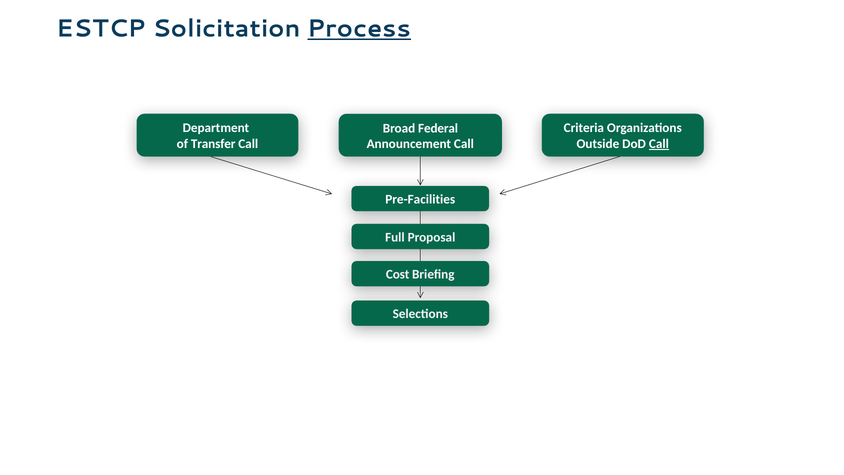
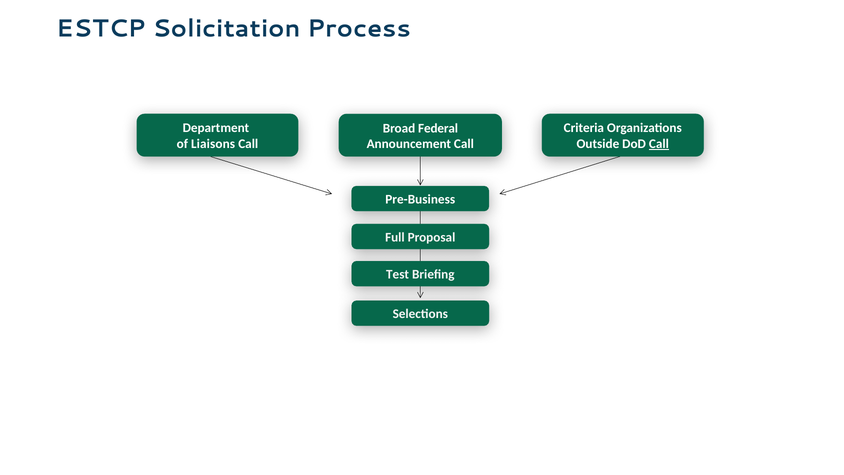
Process underline: present -> none (359, 29)
Transfer: Transfer -> Liaisons (213, 144)
Pre-Facilities: Pre-Facilities -> Pre-Business (420, 199)
Cost: Cost -> Test (398, 274)
